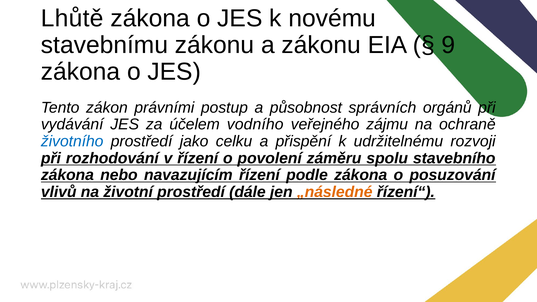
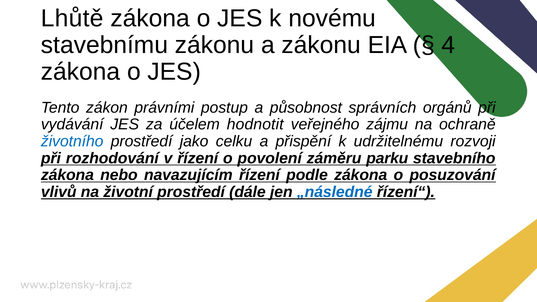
9: 9 -> 4 (448, 45)
vodního: vodního -> hodnotit (255, 124)
spolu: spolu -> parku (387, 158)
„následné colour: orange -> blue (335, 192)
